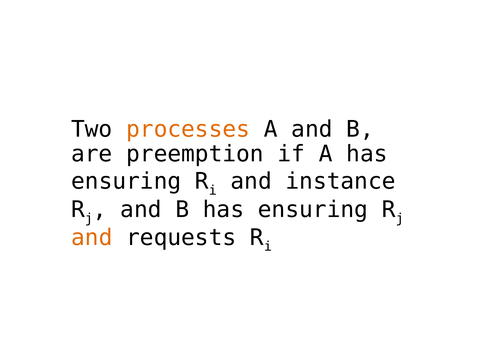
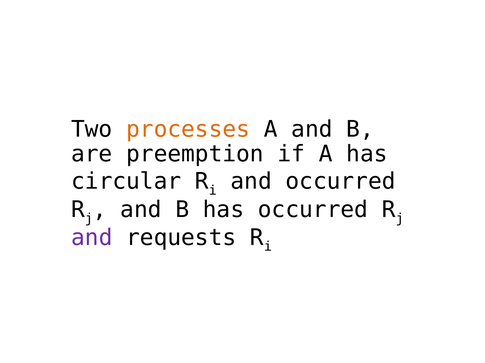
ensuring: ensuring -> circular (126, 182)
and instance: instance -> occurred (341, 182)
B has ensuring: ensuring -> occurred (313, 210)
and colour: orange -> purple (92, 238)
